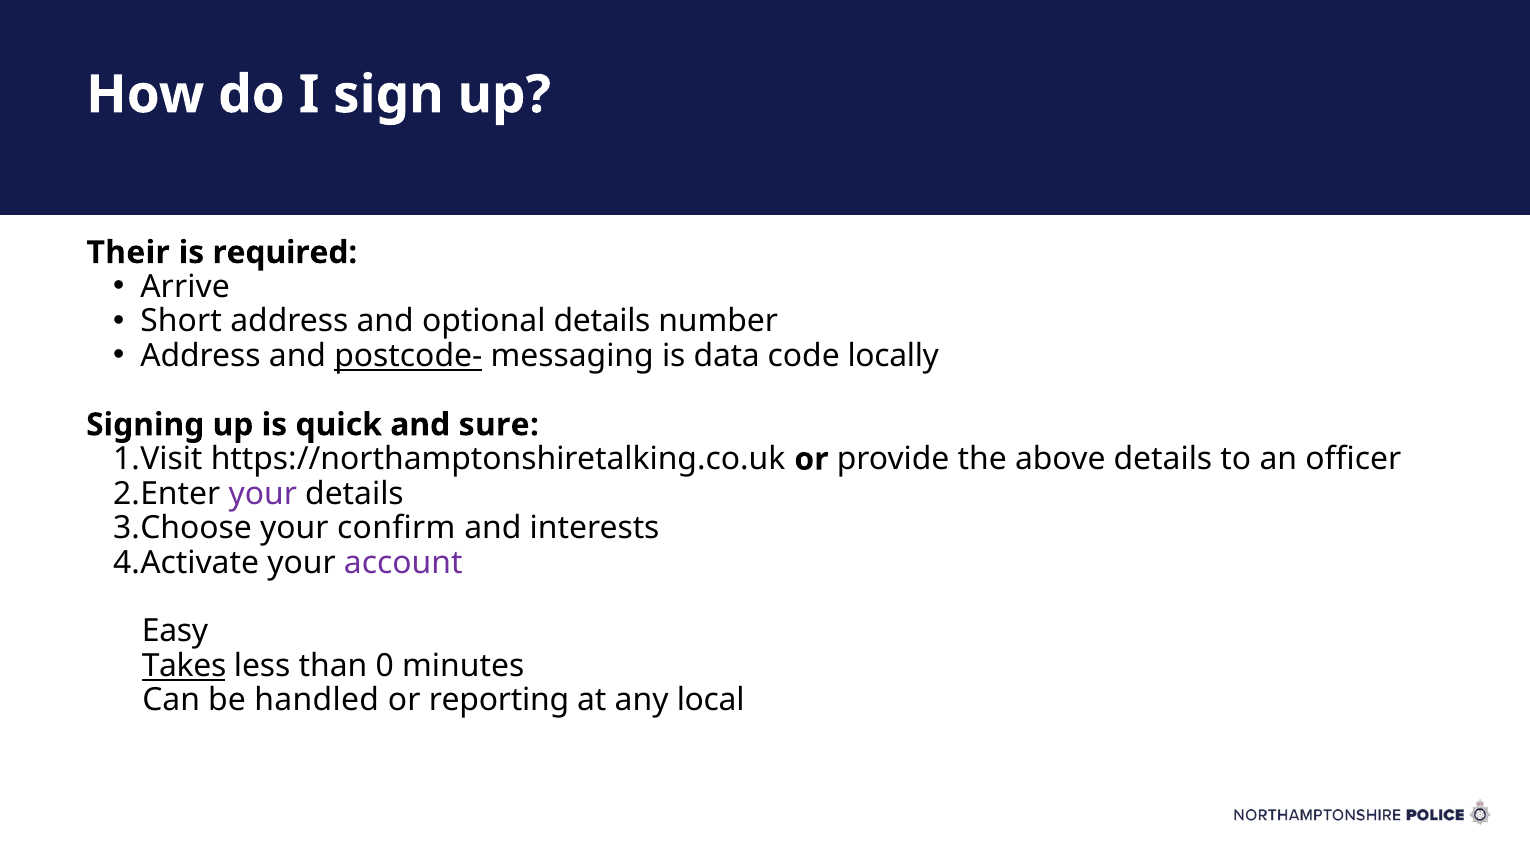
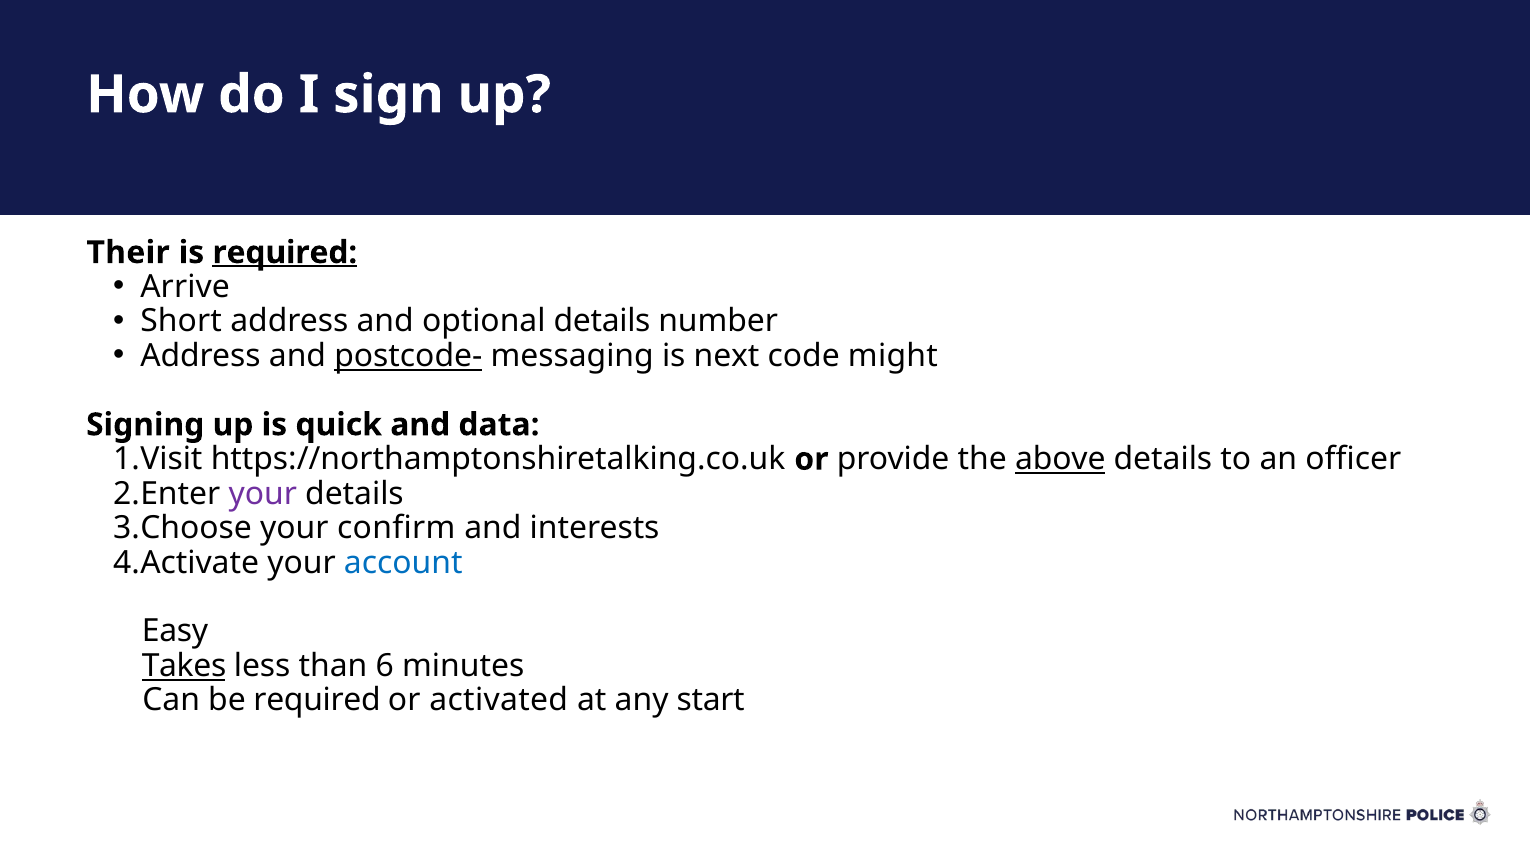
required underline: none -> present (285, 252)
data: data -> next (727, 356)
locally: locally -> might (893, 356)
sure: sure -> data (499, 425)
above underline: none -> present (1060, 459)
account colour: purple -> blue (403, 562)
0: 0 -> 6 (385, 666)
be handled: handled -> required (317, 700)
reporting: reporting -> activated (499, 700)
local: local -> start (711, 700)
